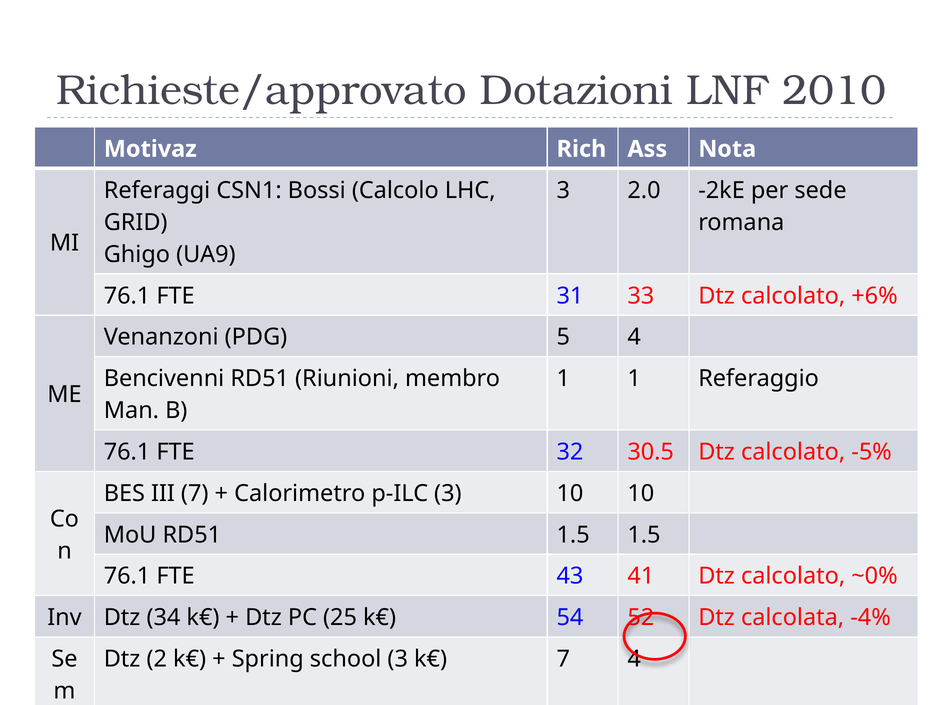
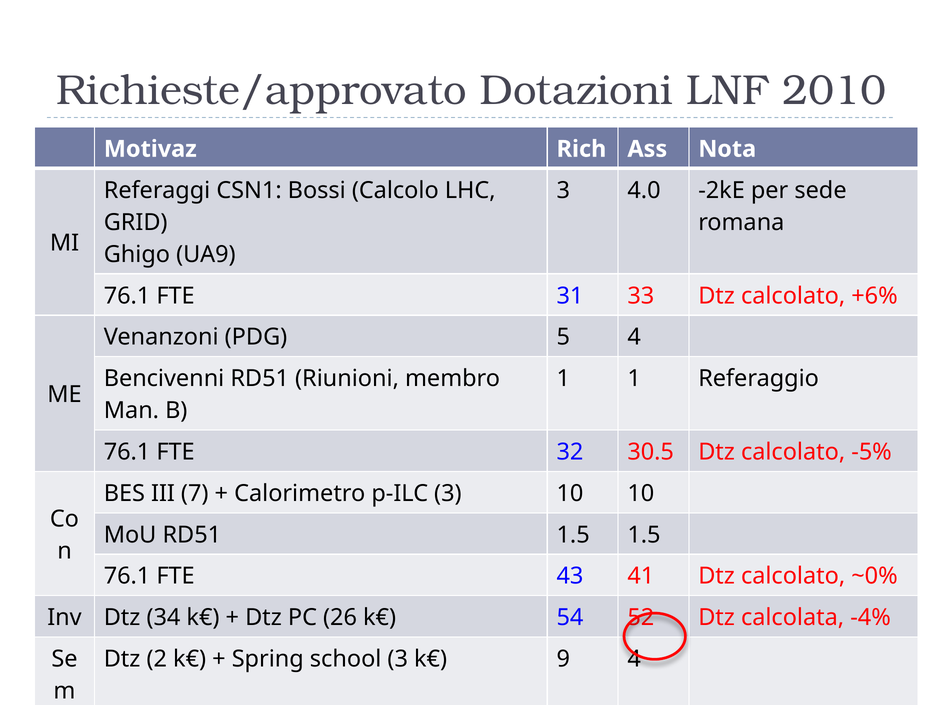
2.0: 2.0 -> 4.0 (644, 190)
25: 25 -> 26 (340, 618)
7: 7 -> 9 (563, 659)
